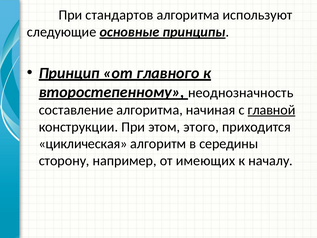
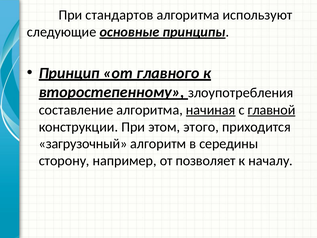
неоднозначность: неоднозначность -> злоупотребления (241, 93)
начиная underline: none -> present (211, 110)
циклическая: циклическая -> загрузочный (83, 144)
имеющих: имеющих -> позволяет (206, 161)
